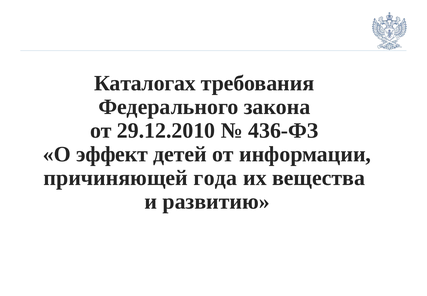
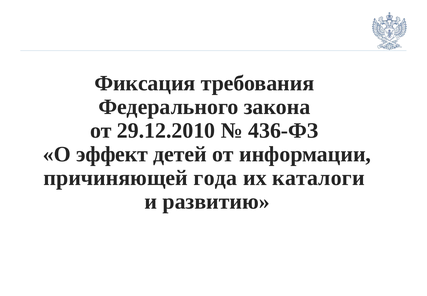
Каталогах: Каталогах -> Фиксация (145, 83)
вещества: вещества -> каталоги (318, 178)
